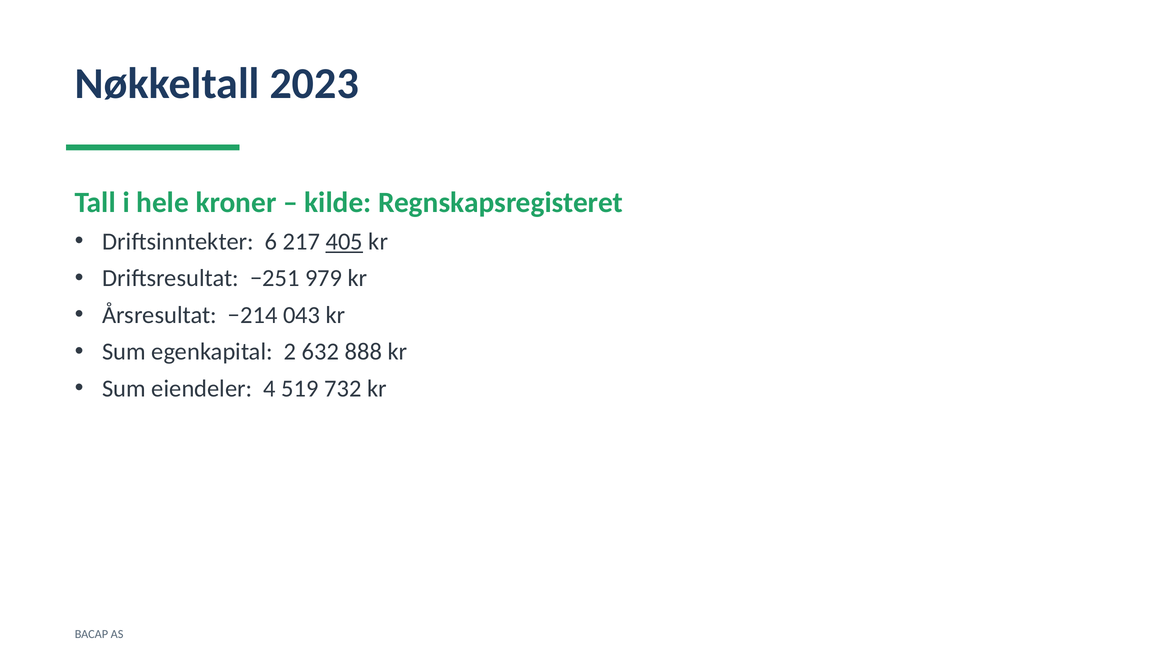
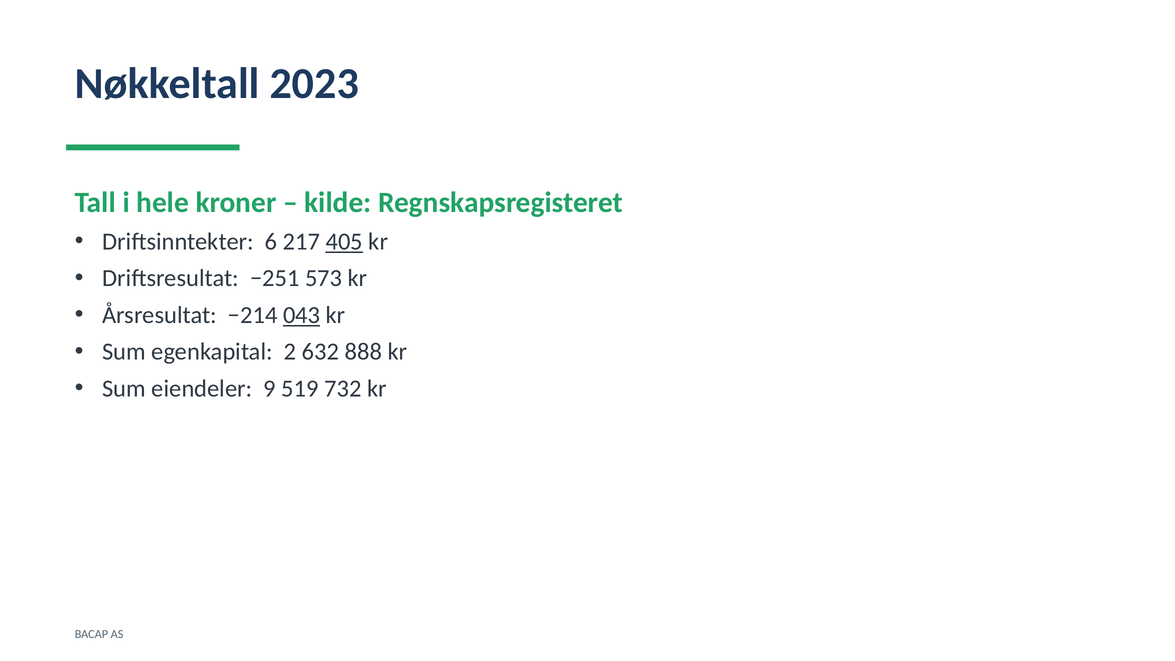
979: 979 -> 573 (324, 278)
043 underline: none -> present (302, 315)
4: 4 -> 9 (270, 389)
